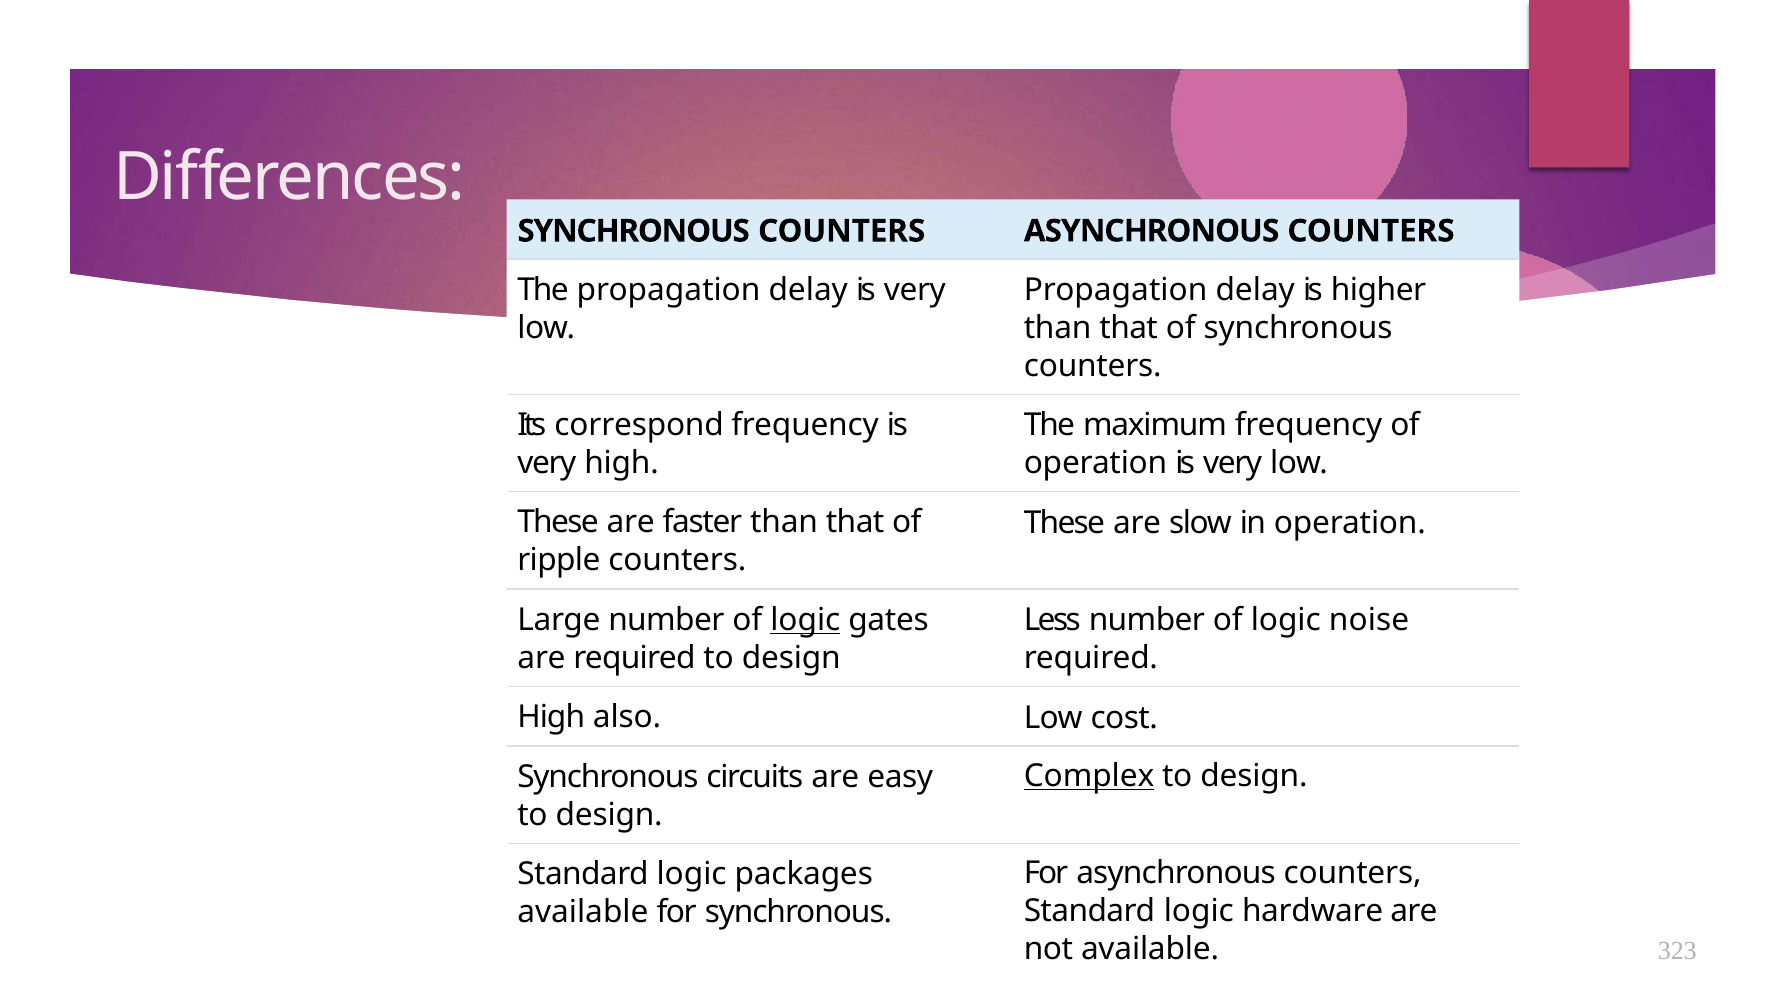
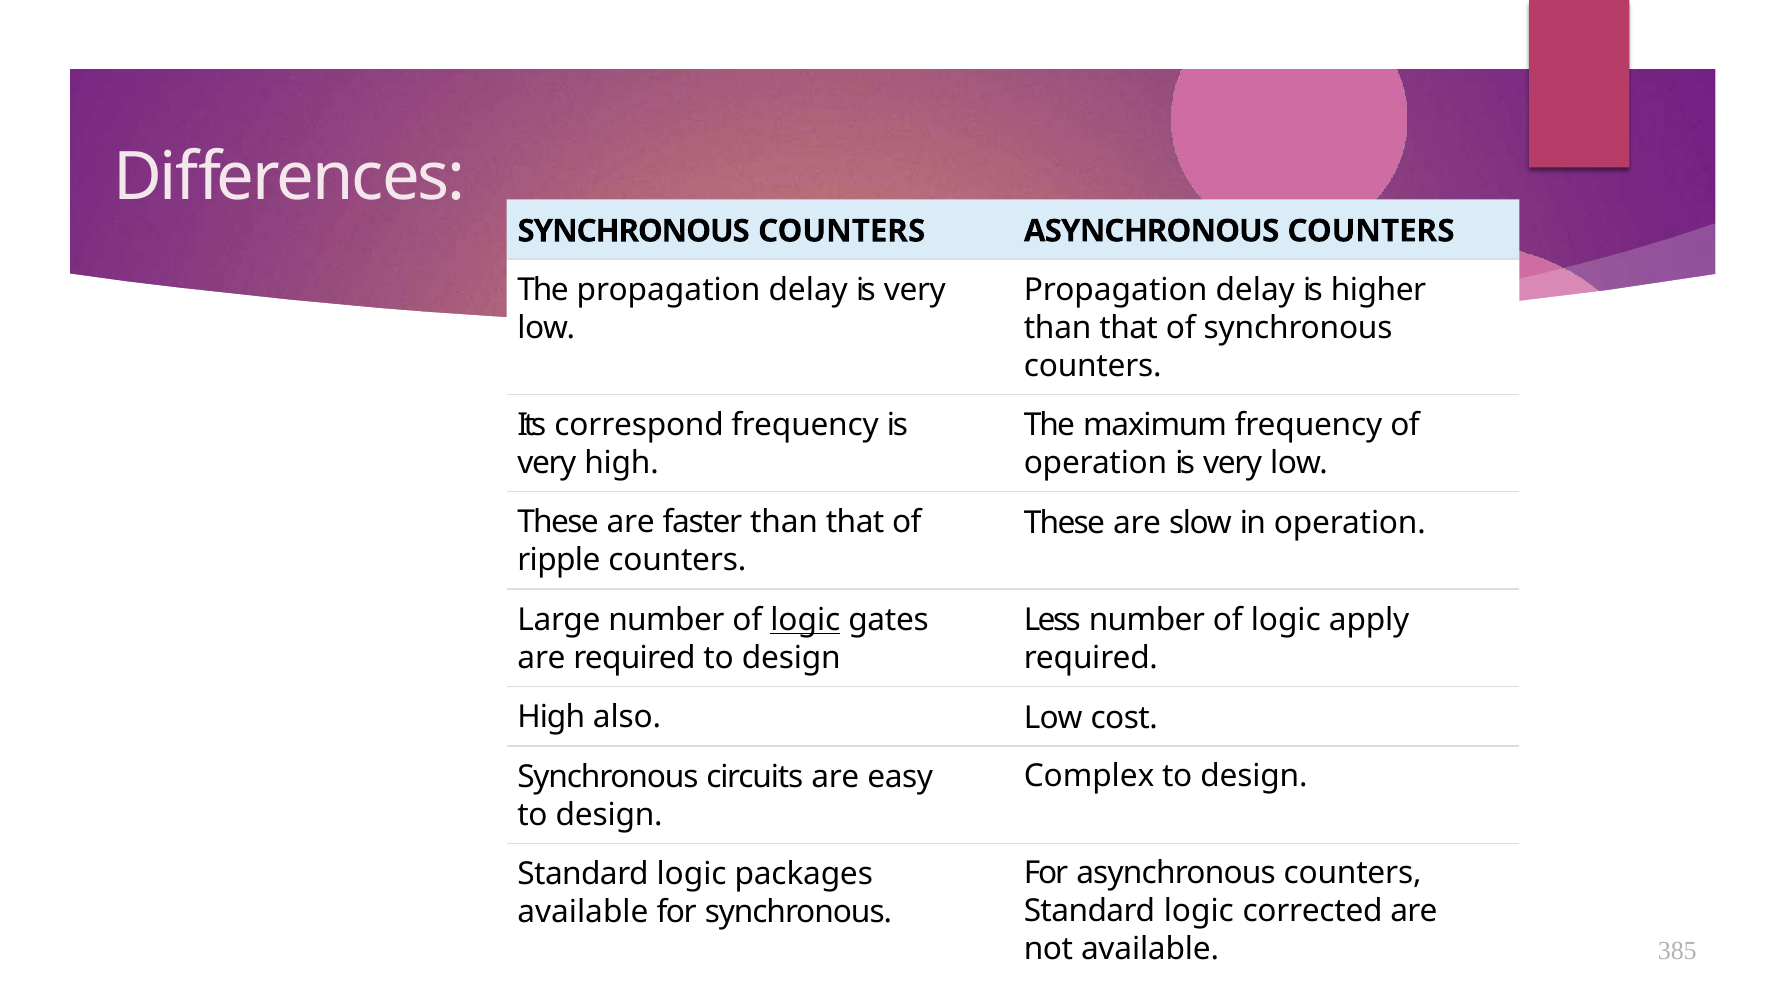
noise: noise -> apply (1369, 620)
Complex underline: present -> none (1089, 776)
hardware: hardware -> corrected (1313, 911)
323: 323 -> 385 (1677, 952)
